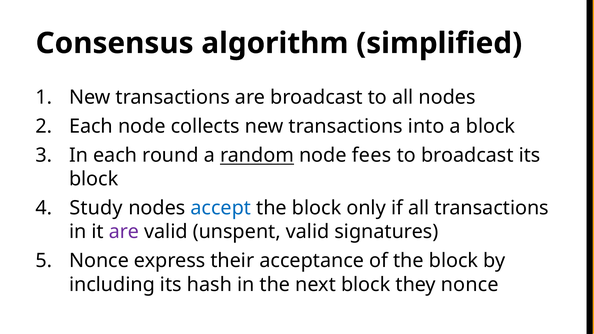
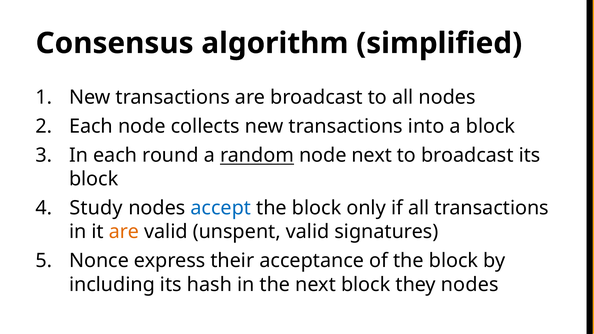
node fees: fees -> next (372, 155)
are colour: purple -> orange (124, 232)
they nonce: nonce -> nodes (470, 285)
